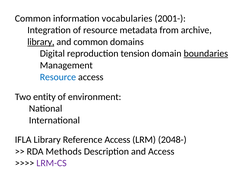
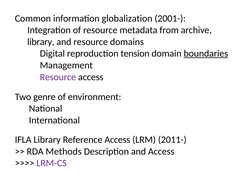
vocabularies: vocabularies -> globalization (127, 18)
library underline: present -> none (41, 42)
and common: common -> resource (91, 42)
Resource colour: blue -> purple (58, 77)
entity: entity -> genre (44, 97)
2048-: 2048- -> 2011- (172, 139)
